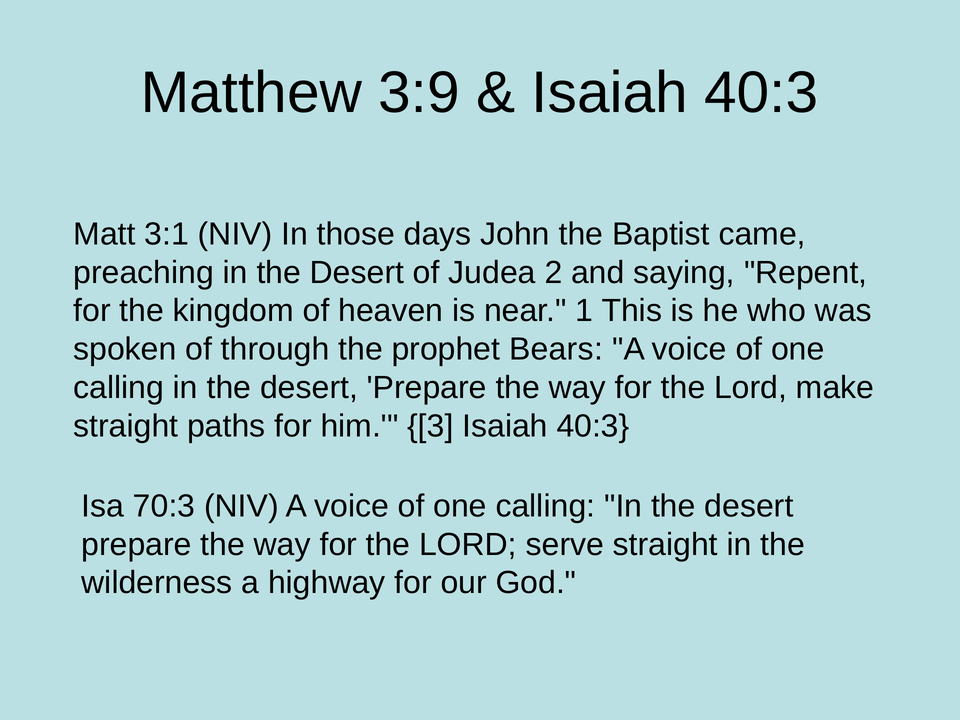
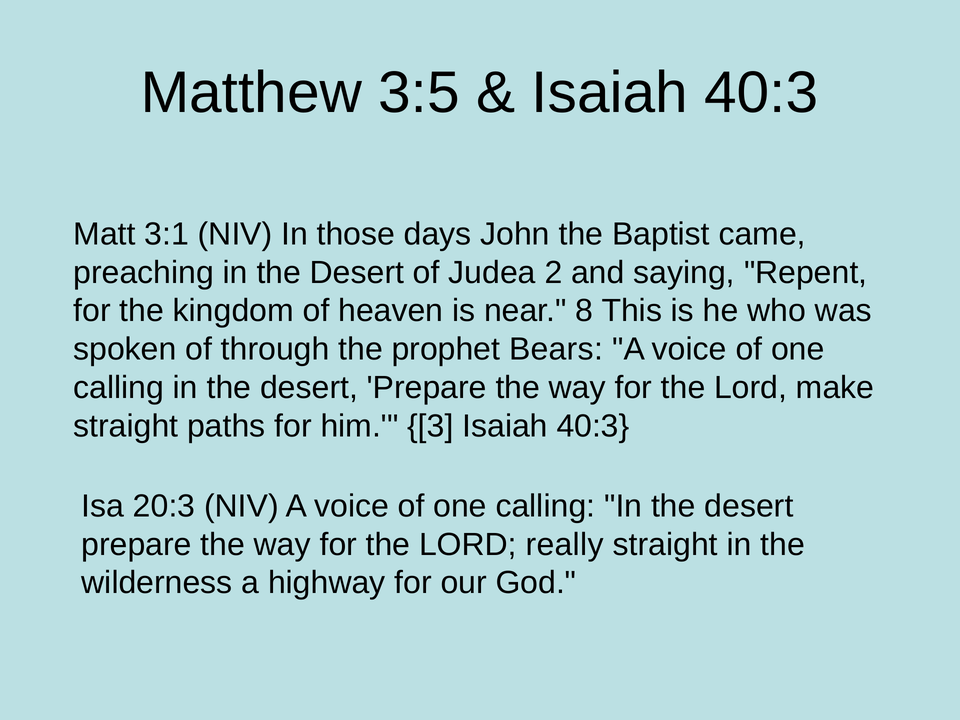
3:9: 3:9 -> 3:5 (419, 93)
1: 1 -> 8 (584, 311)
70:3: 70:3 -> 20:3 (164, 506)
serve: serve -> really (565, 545)
